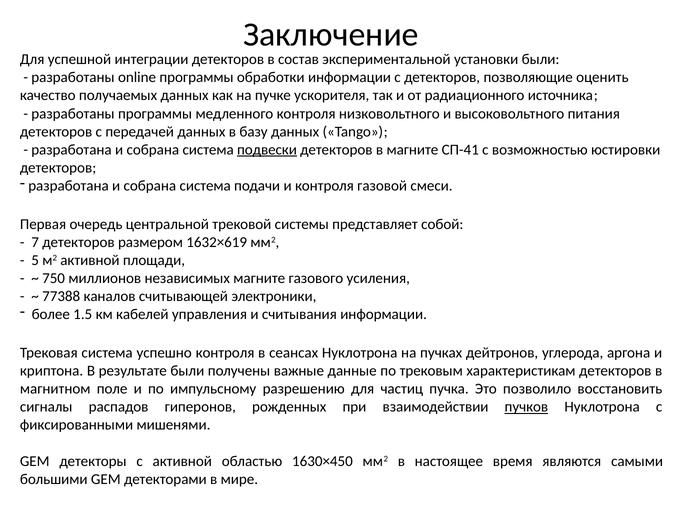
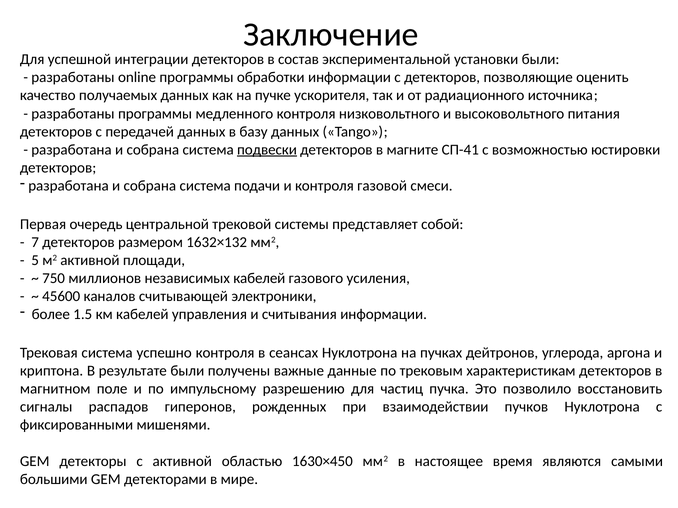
1632×619: 1632×619 -> 1632×132 (217, 242)
независимых магните: магните -> кабелей (259, 279)
77388: 77388 -> 45600 (61, 297)
пучков underline: present -> none (526, 407)
